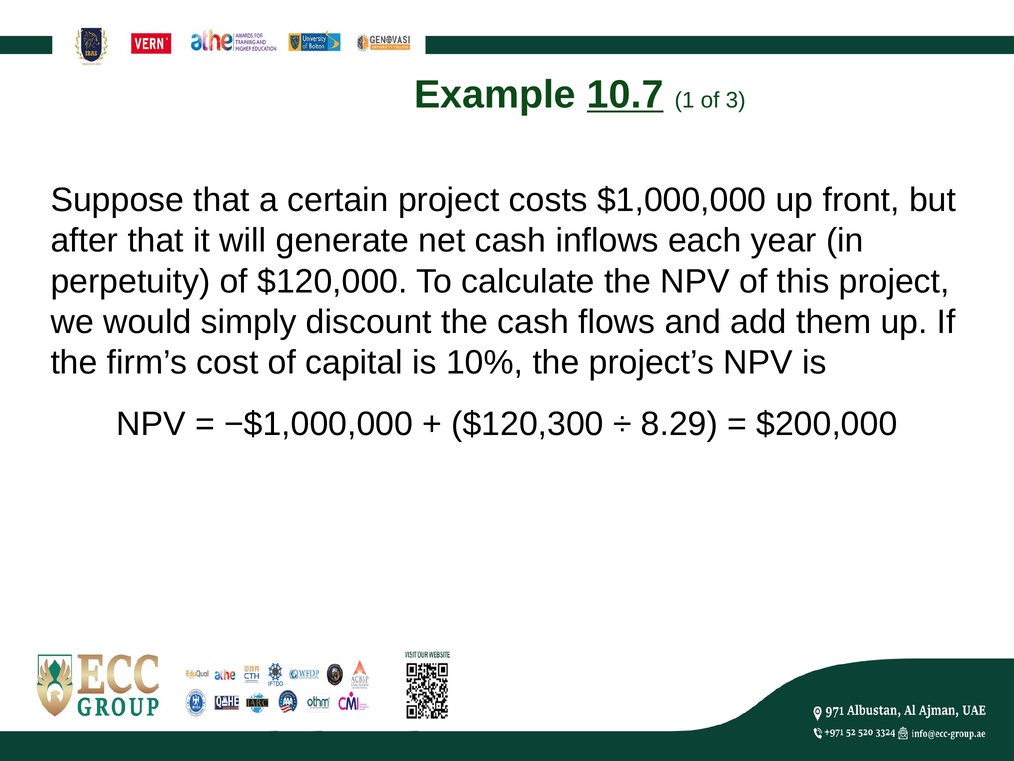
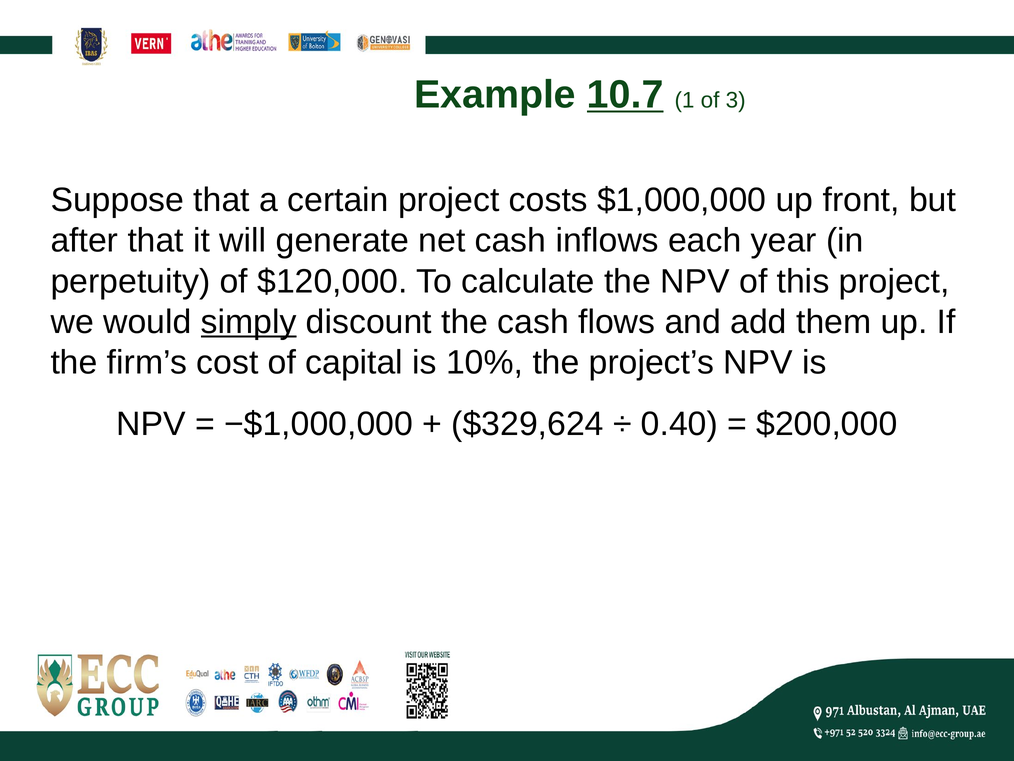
simply underline: none -> present (249, 322)
$120,300: $120,300 -> $329,624 (528, 424)
8.29: 8.29 -> 0.40 (679, 424)
